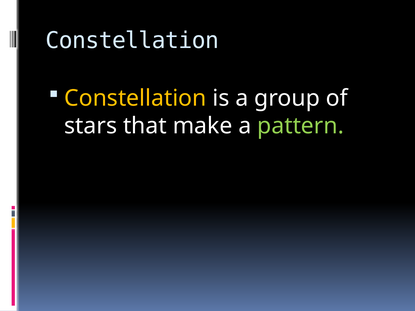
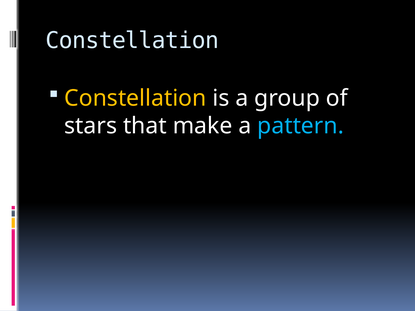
pattern colour: light green -> light blue (301, 126)
